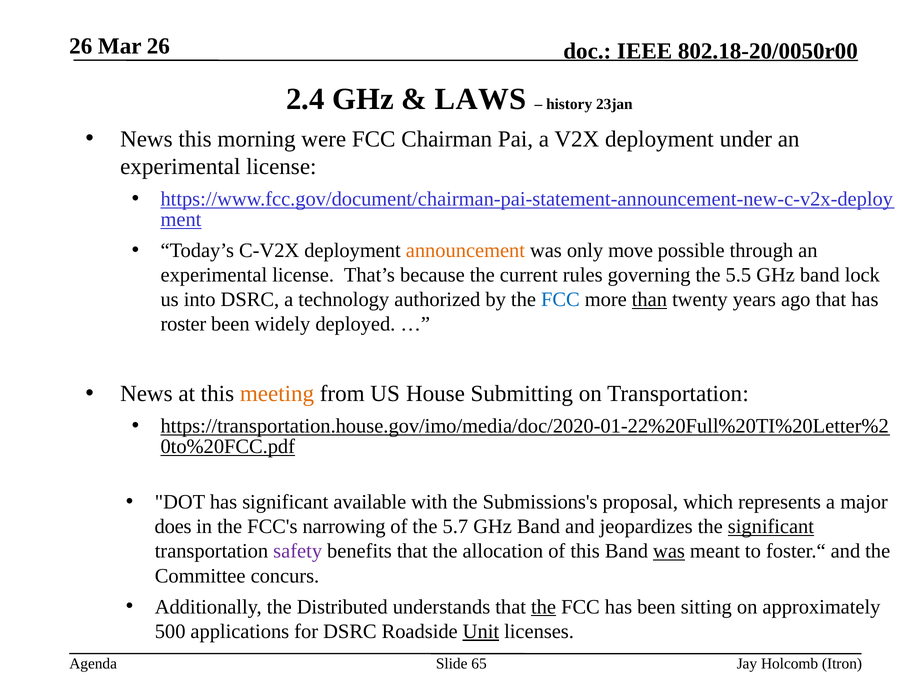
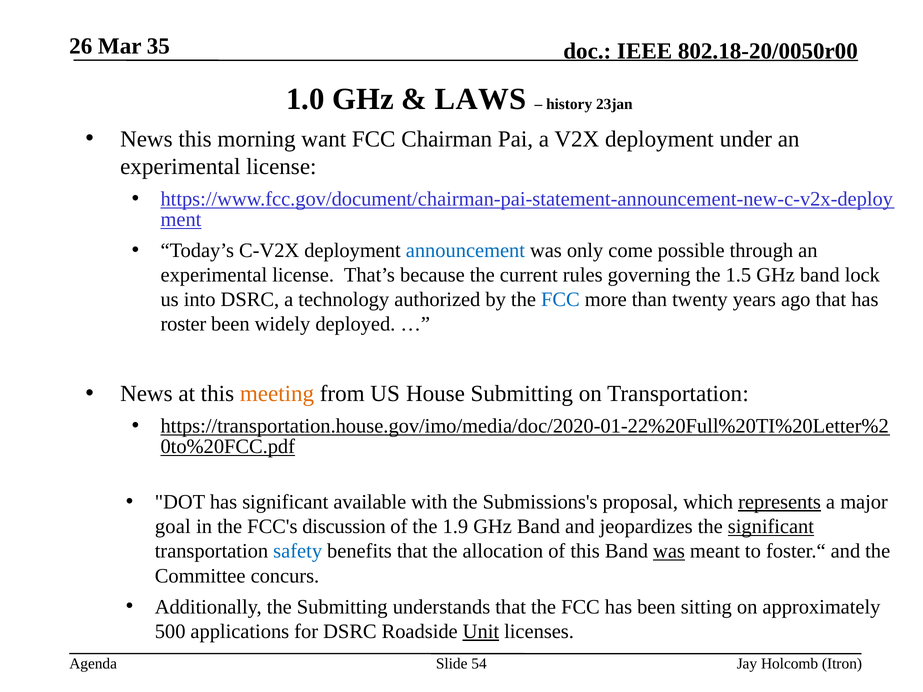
Mar 26: 26 -> 35 (158, 46)
2.4: 2.4 -> 1.0 (305, 99)
were: were -> want (324, 139)
announcement colour: orange -> blue (465, 251)
move: move -> come (630, 251)
5.5: 5.5 -> 1.5 (738, 275)
than underline: present -> none (649, 300)
represents underline: none -> present (780, 502)
does: does -> goal (173, 527)
narrowing: narrowing -> discussion (344, 527)
5.7: 5.7 -> 1.9 (455, 527)
safety colour: purple -> blue (298, 551)
the Distributed: Distributed -> Submitting (342, 607)
the underline: present -> none (544, 607)
65: 65 -> 54 (479, 664)
